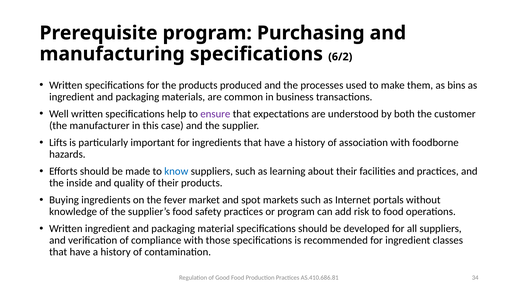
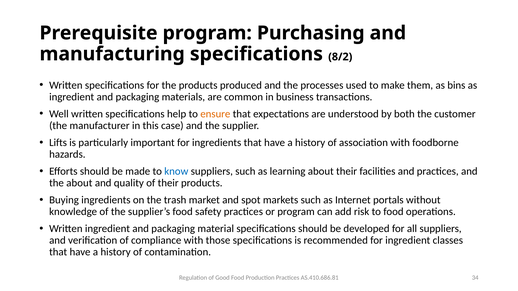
6/2: 6/2 -> 8/2 (340, 57)
ensure colour: purple -> orange (215, 114)
the inside: inside -> about (79, 183)
fever: fever -> trash (175, 200)
